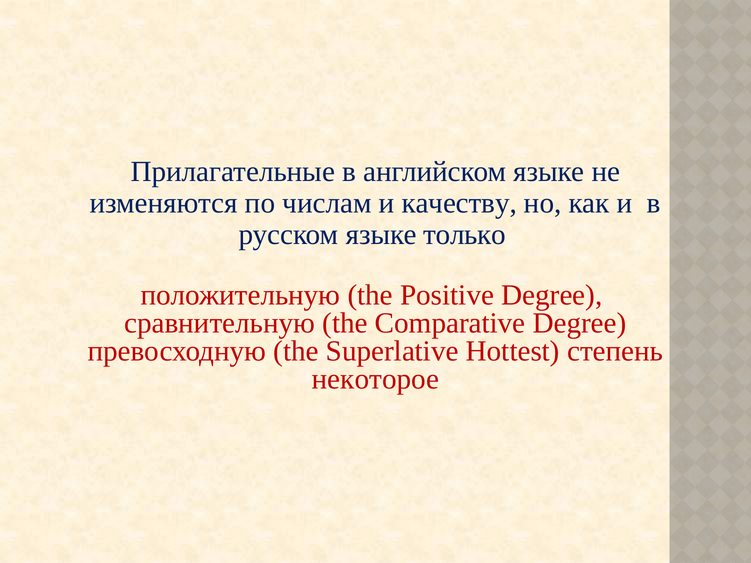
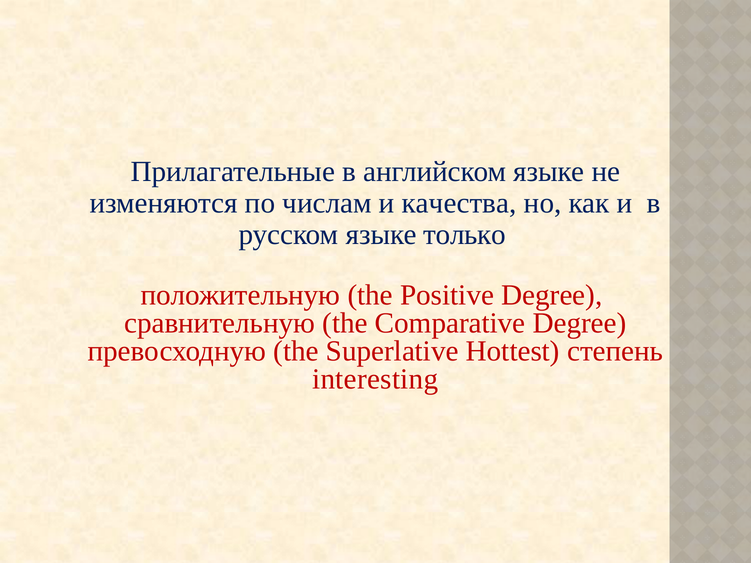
качеству: качеству -> качества (459, 203)
некоторое: некоторое -> interesting (375, 379)
